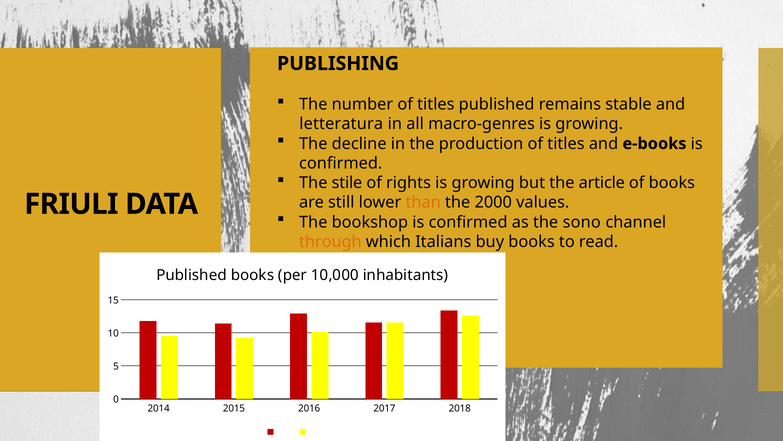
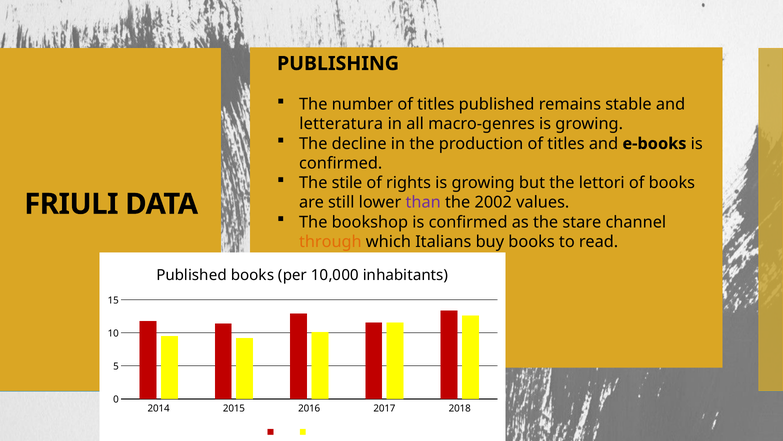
article: article -> lettori (602, 183)
than colour: orange -> purple (423, 202)
2000: 2000 -> 2002 (493, 202)
sono: sono -> stare (582, 222)
